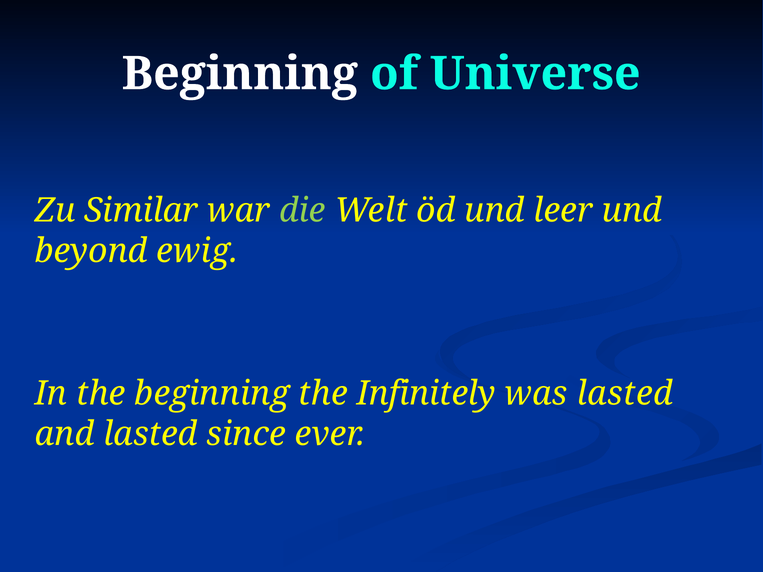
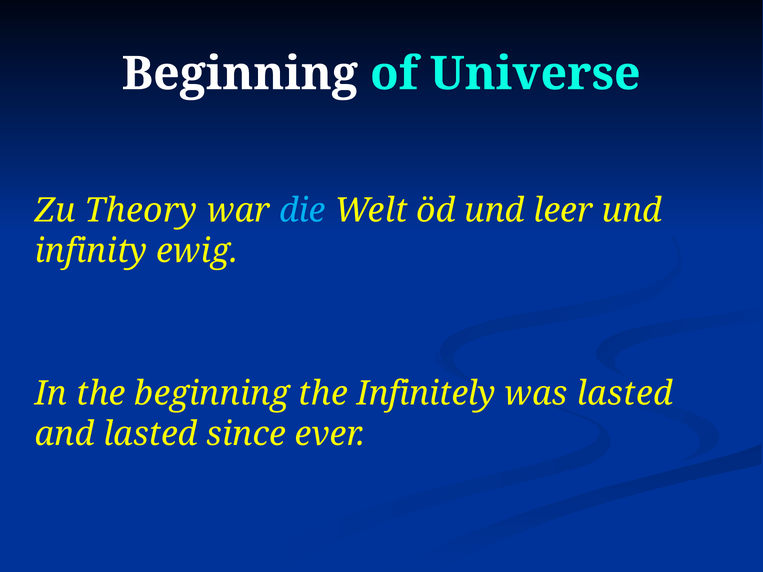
Similar: Similar -> Theory (141, 211)
die colour: light green -> light blue (302, 211)
beyond: beyond -> infinity (91, 251)
